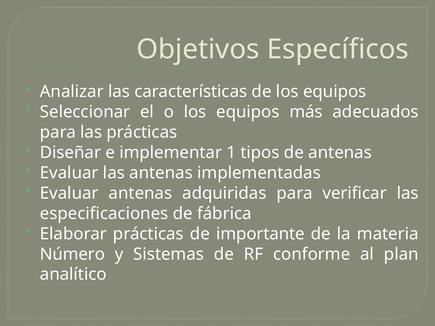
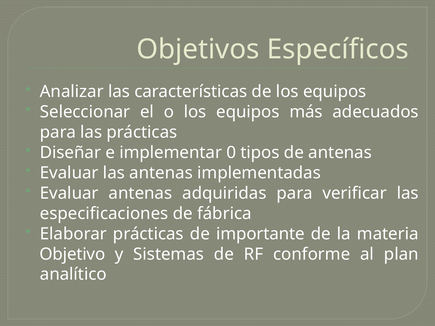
1: 1 -> 0 (231, 153)
Número: Número -> Objetivo (72, 254)
